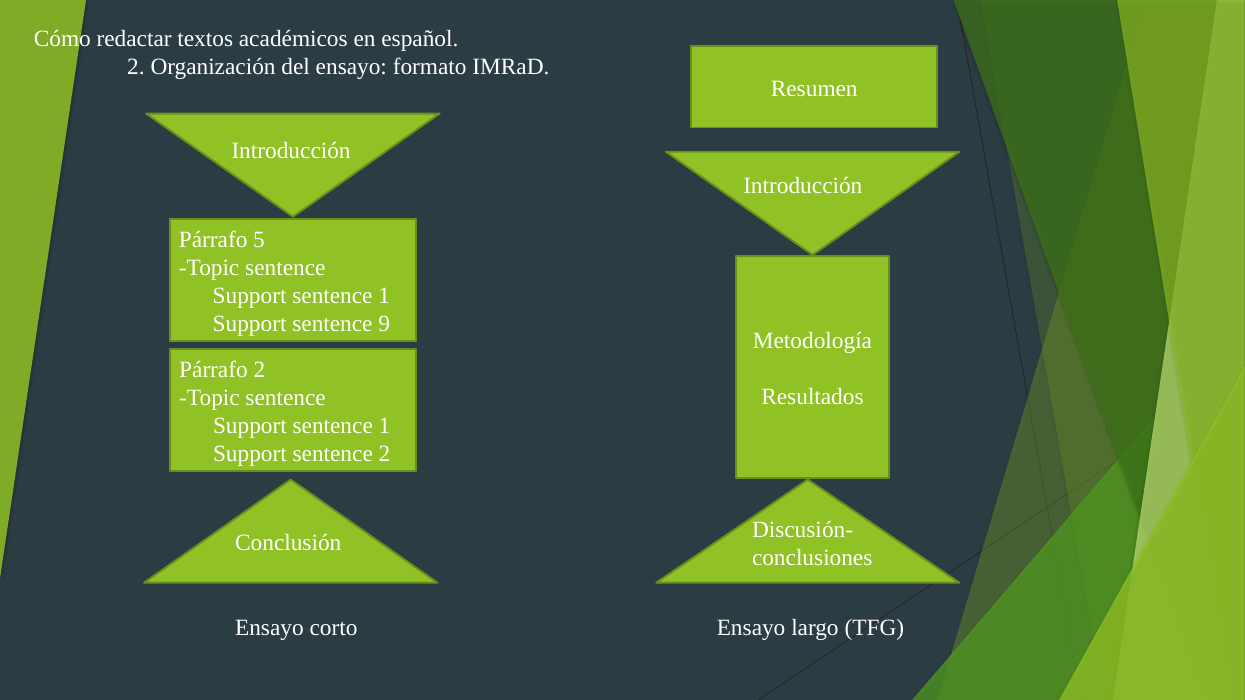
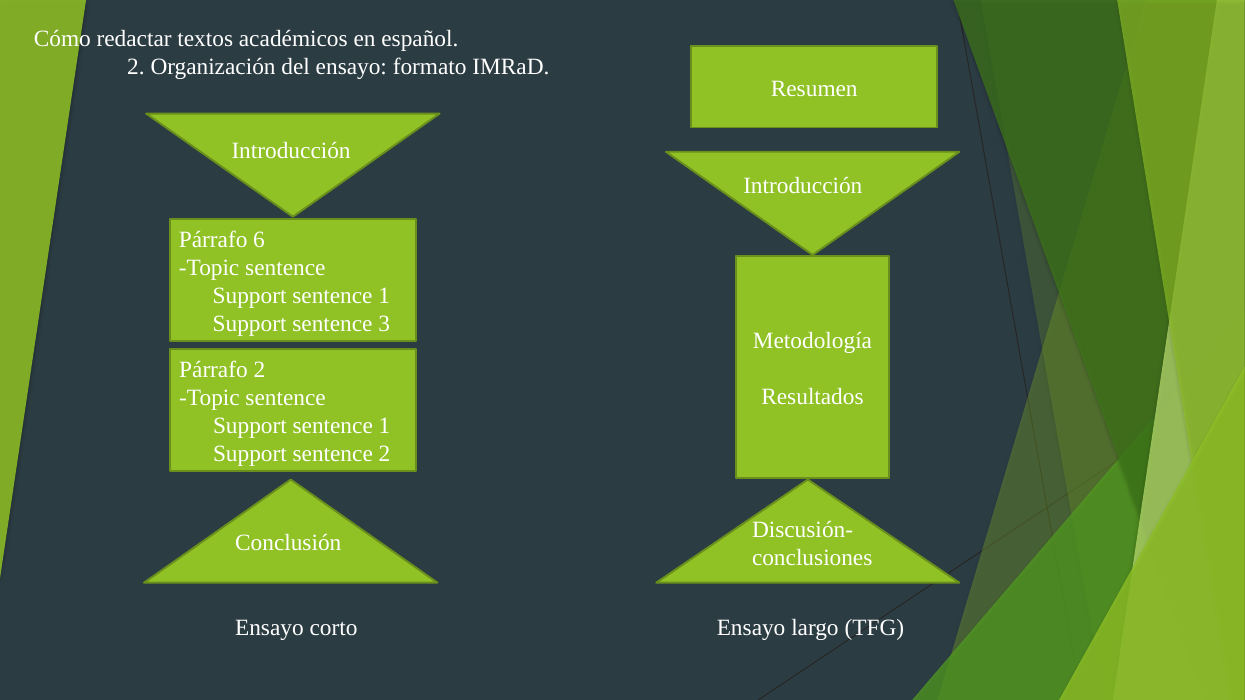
5: 5 -> 6 (259, 239)
9: 9 -> 3 (384, 323)
